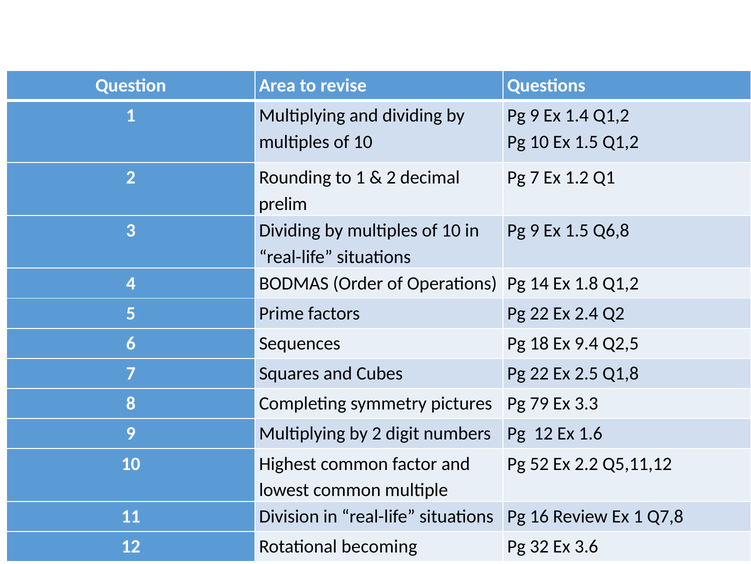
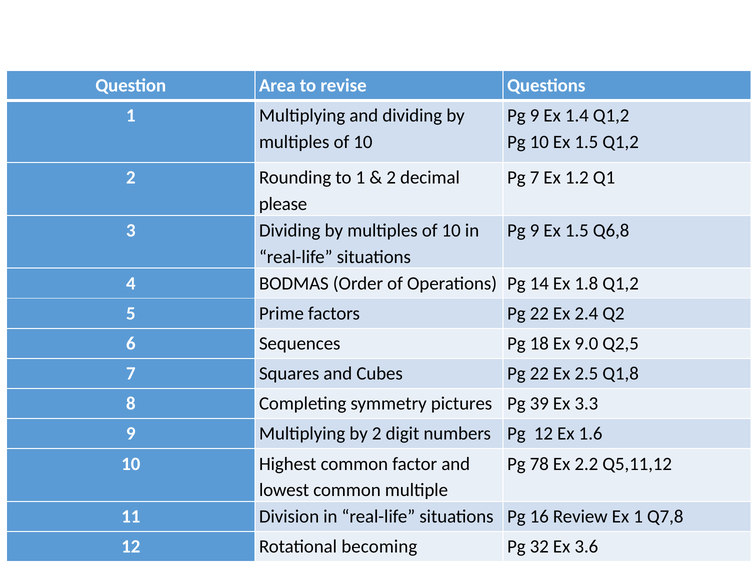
prelim: prelim -> please (283, 204)
9.4: 9.4 -> 9.0 (586, 343)
79: 79 -> 39 (539, 403)
52: 52 -> 78 (539, 463)
